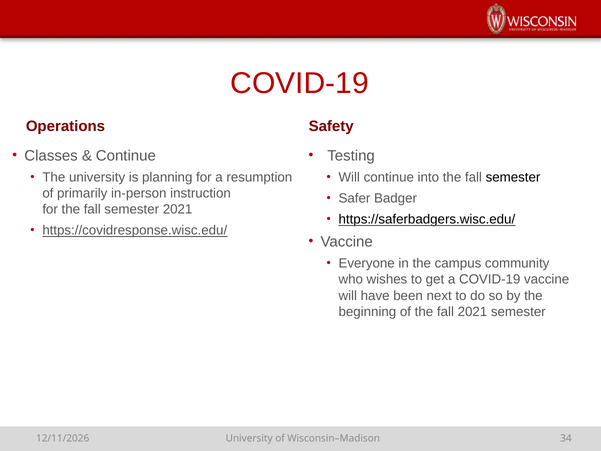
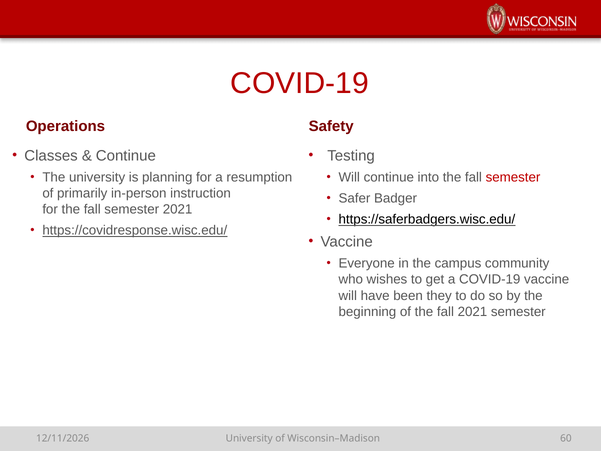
semester colour: black -> red (513, 177)
next: next -> they (439, 295)
34: 34 -> 60 (566, 438)
